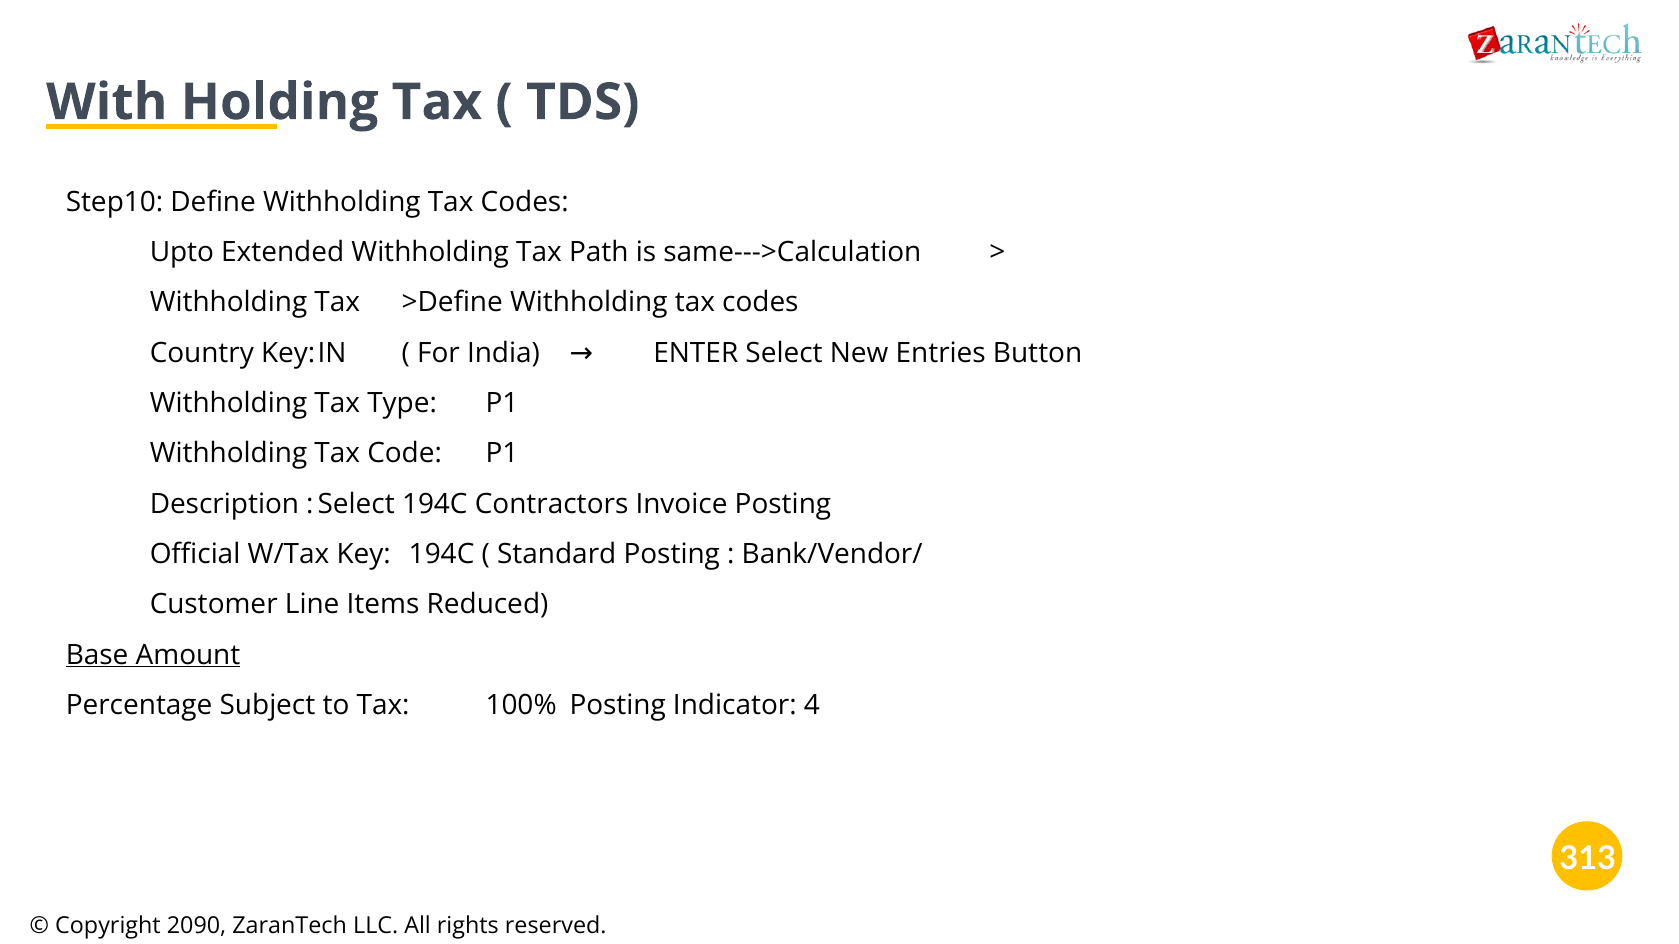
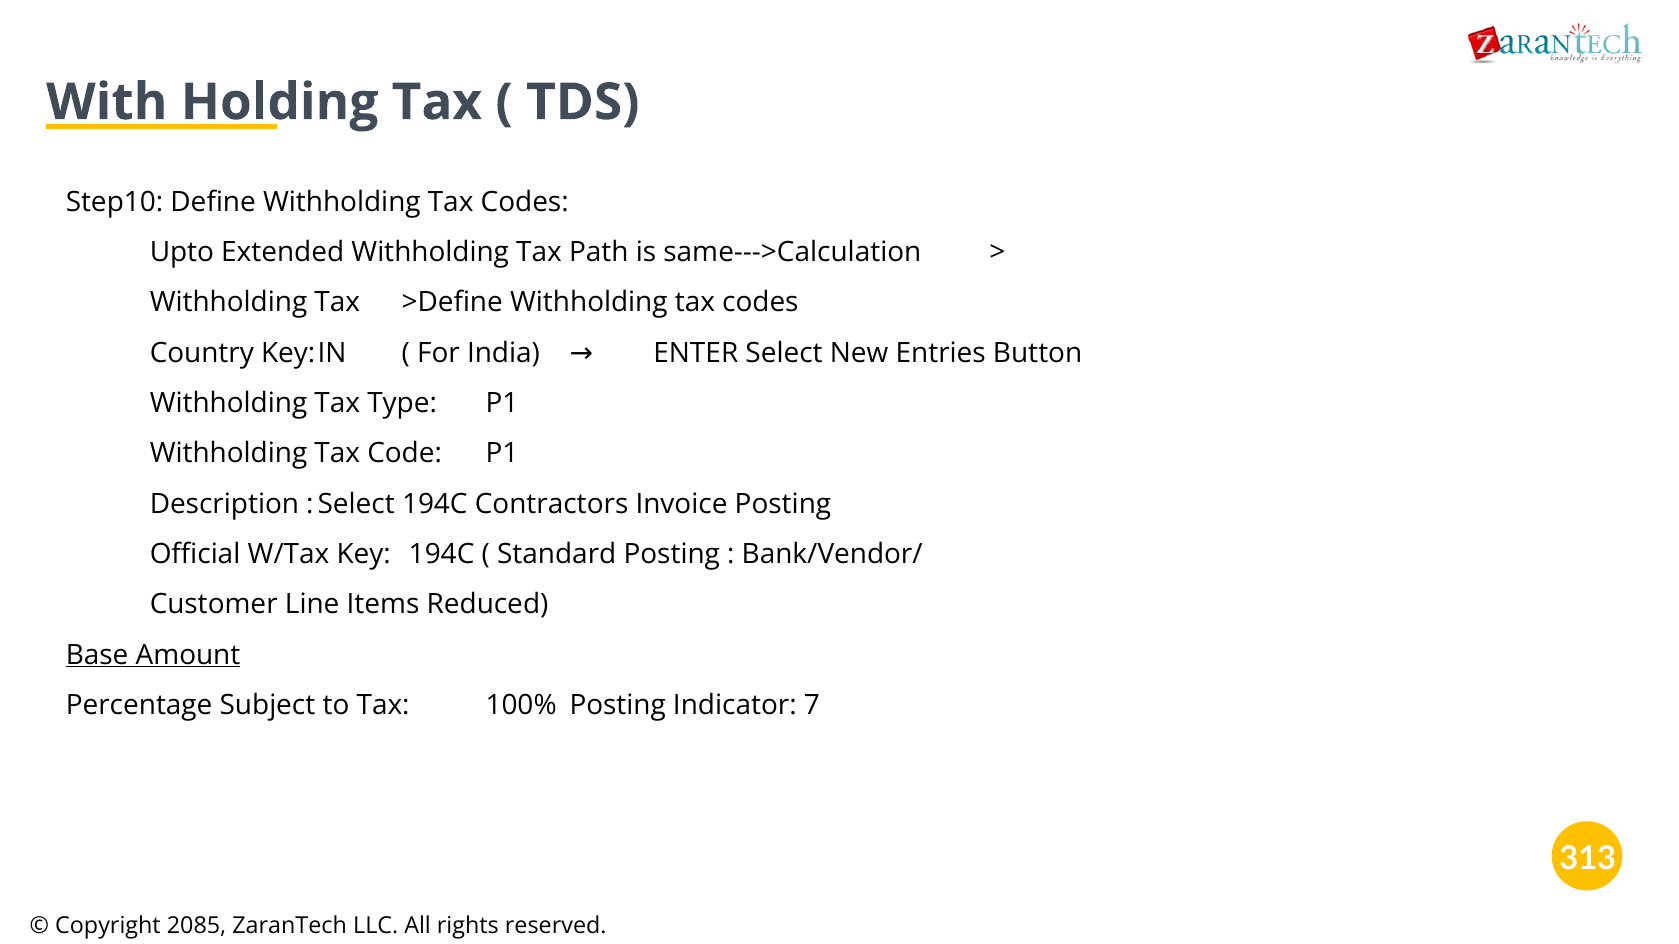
4: 4 -> 7 (812, 706)
2090: 2090 -> 2085 (197, 926)
